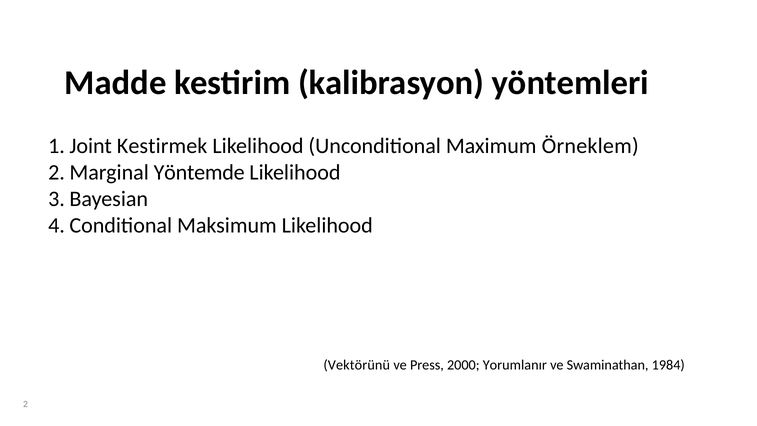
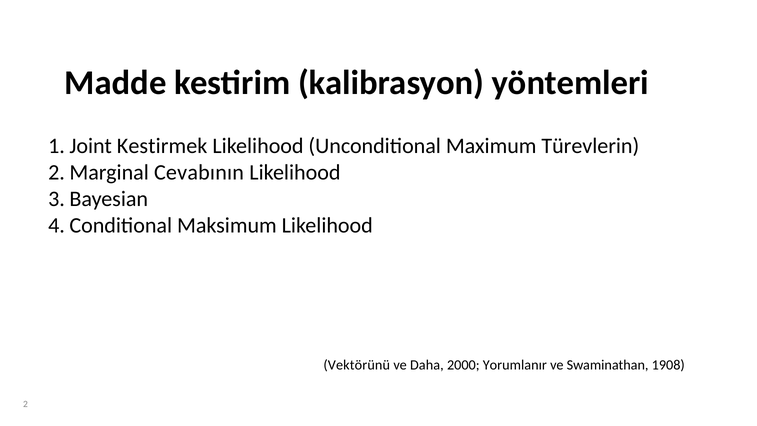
Örneklem: Örneklem -> Türevlerin (590, 146)
Yöntemde: Yöntemde -> Cevabının (199, 172)
Press: Press -> Daha (427, 365)
1984: 1984 -> 1908 (668, 365)
